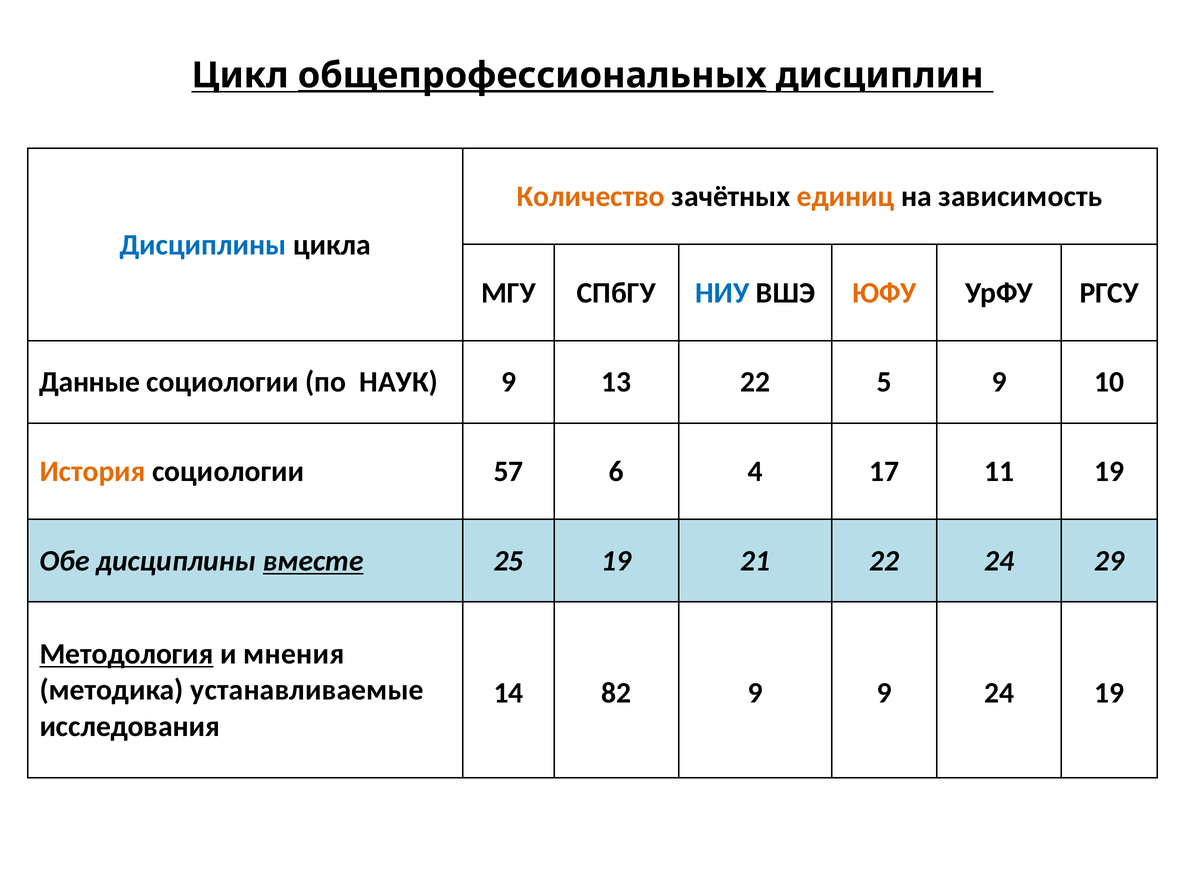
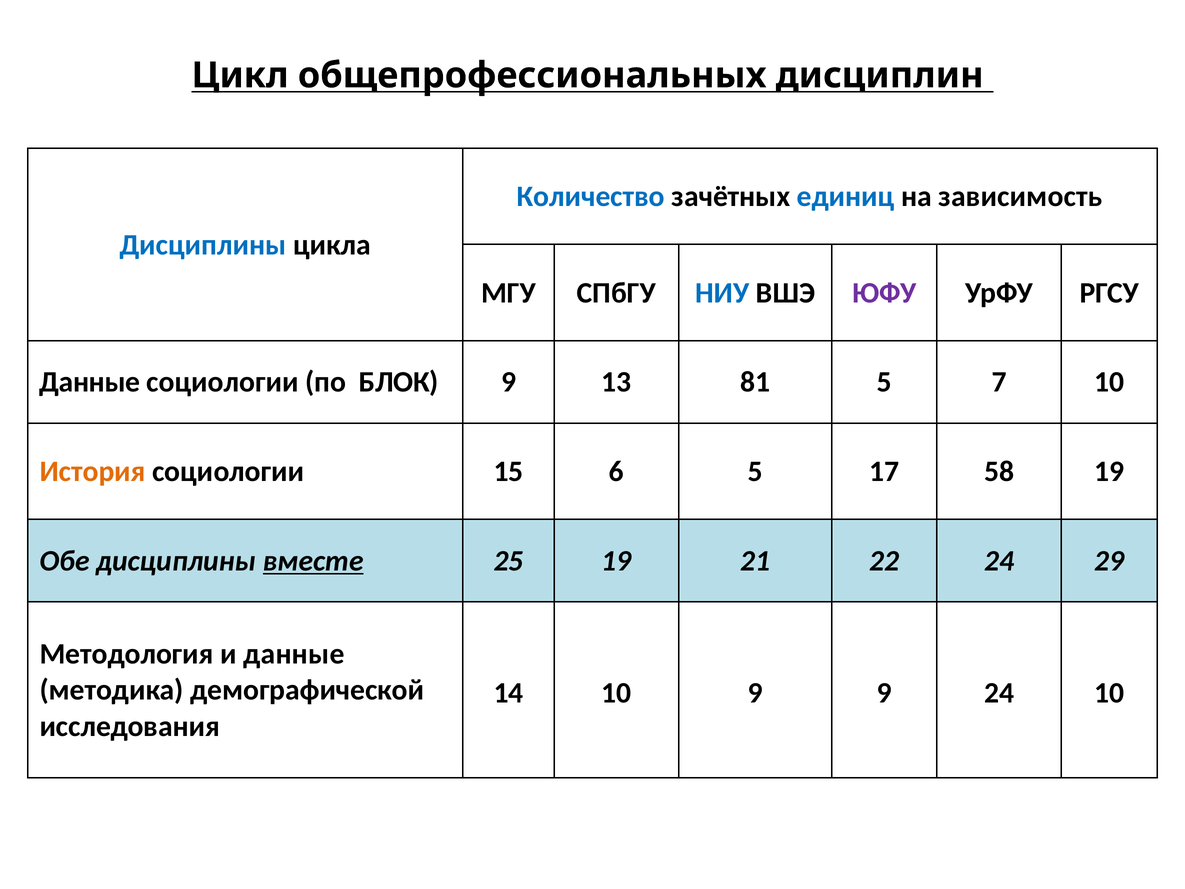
общепрофессиональных underline: present -> none (532, 75)
Количество colour: orange -> blue (591, 197)
единиц colour: orange -> blue (846, 197)
ЮФУ colour: orange -> purple (884, 293)
НАУК: НАУК -> БЛОК (399, 382)
13 22: 22 -> 81 (755, 382)
5 9: 9 -> 7 (999, 382)
57: 57 -> 15 (508, 471)
6 4: 4 -> 5 (755, 471)
11: 11 -> 58 (999, 471)
Методология underline: present -> none (127, 654)
и мнения: мнения -> данные (294, 654)
устанавливаемые: устанавливаемые -> демографической (307, 690)
14 82: 82 -> 10 (616, 693)
24 19: 19 -> 10 (1109, 693)
